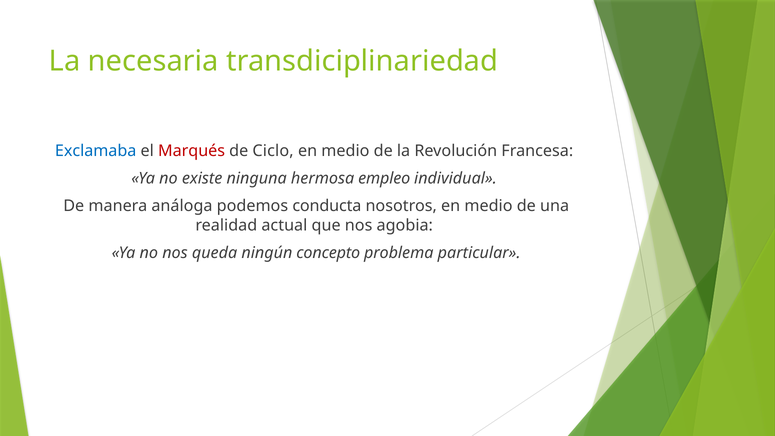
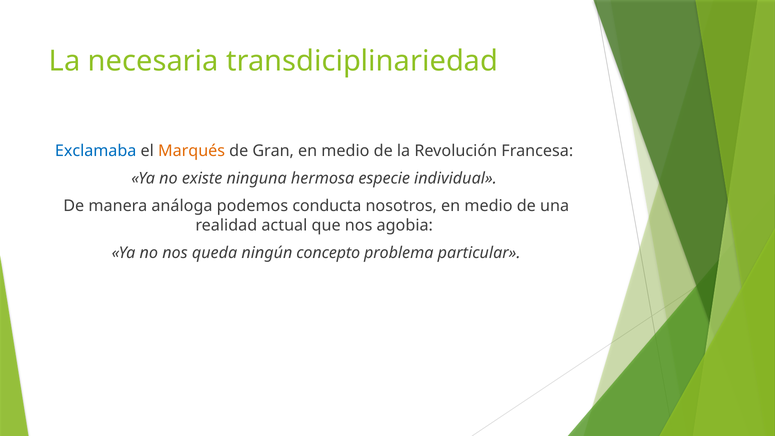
Marqués colour: red -> orange (192, 151)
Ciclo: Ciclo -> Gran (273, 151)
empleo: empleo -> especie (384, 179)
